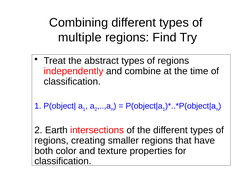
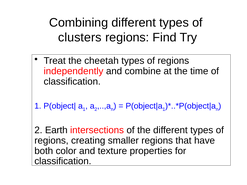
multiple: multiple -> clusters (80, 37)
abstract: abstract -> cheetah (102, 61)
